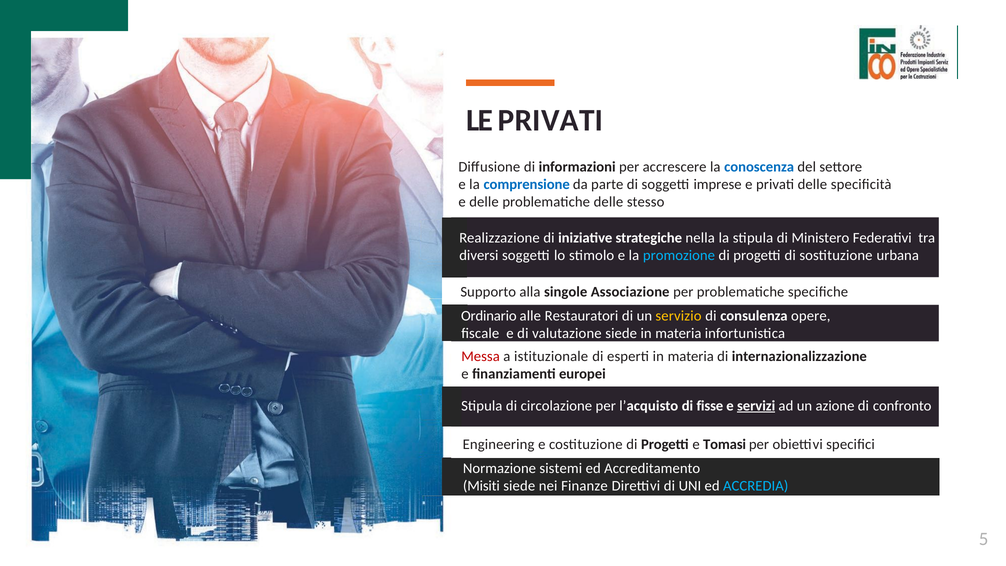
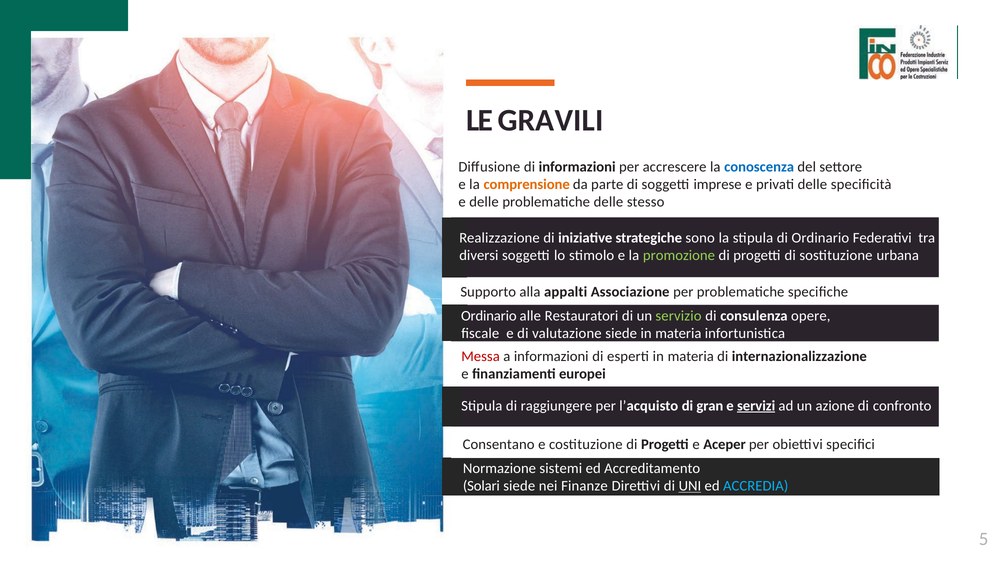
LE PRIVATI: PRIVATI -> GRAVILI (551, 120)
comprensione colour: blue -> orange (527, 184)
nella: nella -> sono (700, 238)
di Ministero: Ministero -> Ordinario (820, 238)
promozione colour: light blue -> light green (679, 255)
singole: singole -> appalti (566, 292)
servizio colour: yellow -> light green (679, 316)
a istituzionale: istituzionale -> informazioni (551, 356)
circolazione: circolazione -> raggiungere (556, 406)
fisse: fisse -> gran (710, 406)
Engineering: Engineering -> Consentano (499, 444)
Tomasi: Tomasi -> Aceper (724, 444)
Misiti: Misiti -> Solari (481, 486)
UNI underline: none -> present (690, 486)
